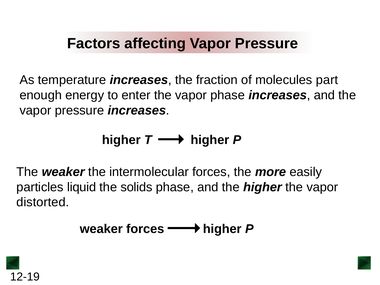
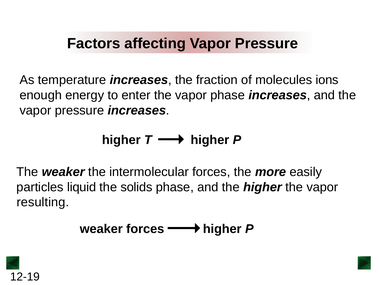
part: part -> ions (327, 80)
distorted: distorted -> resulting (43, 202)
